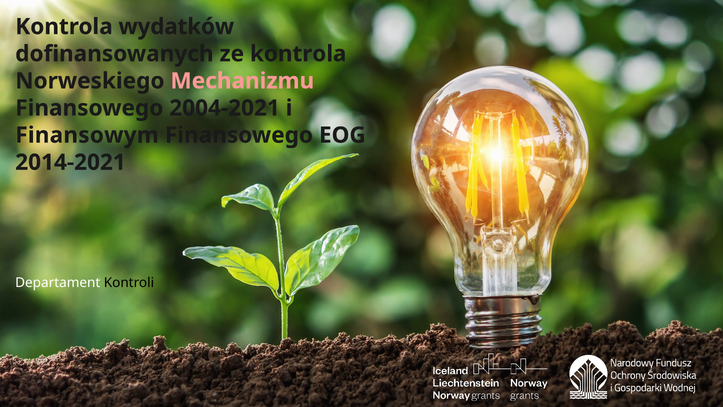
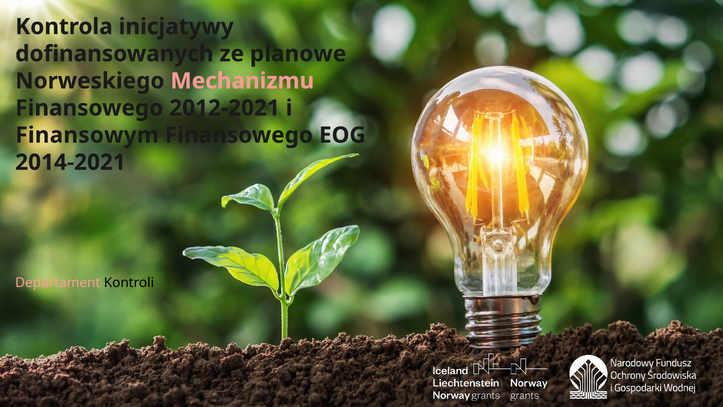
wydatków: wydatków -> inicjatywy (176, 27)
ze kontrola: kontrola -> planowe (298, 54)
2004-2021: 2004-2021 -> 2012-2021 (225, 108)
Departament colour: white -> pink (58, 283)
